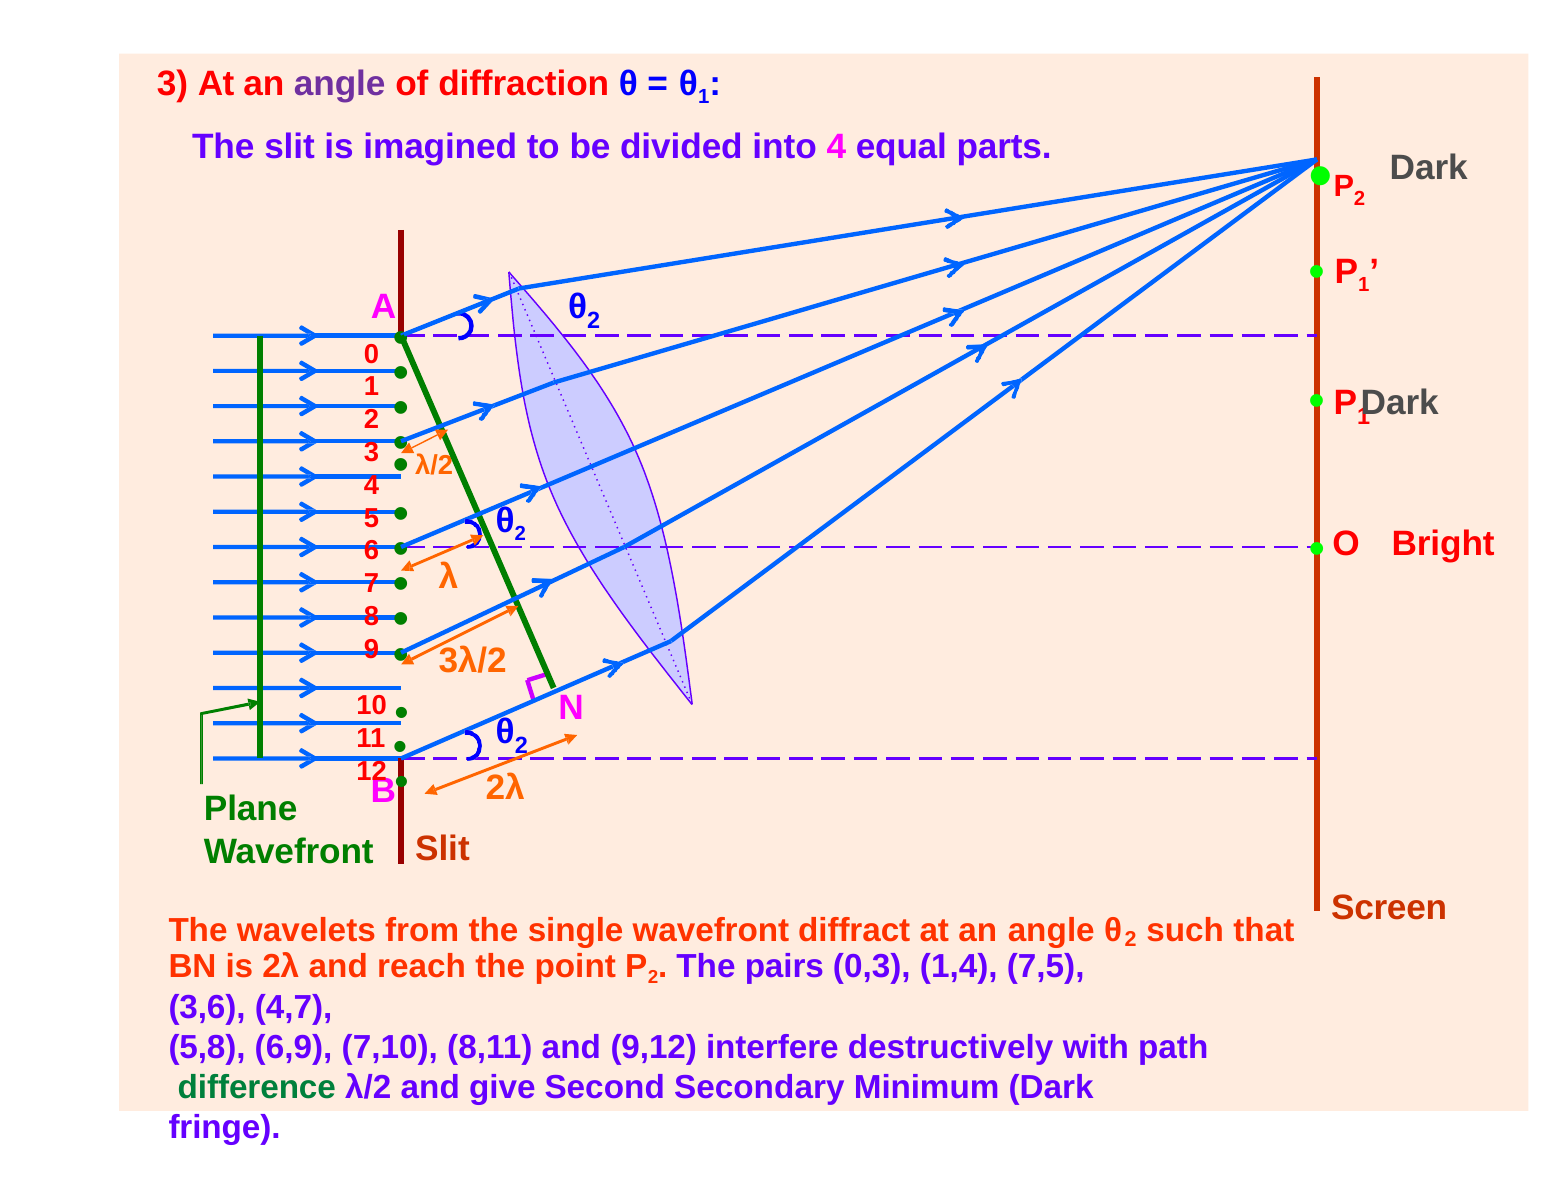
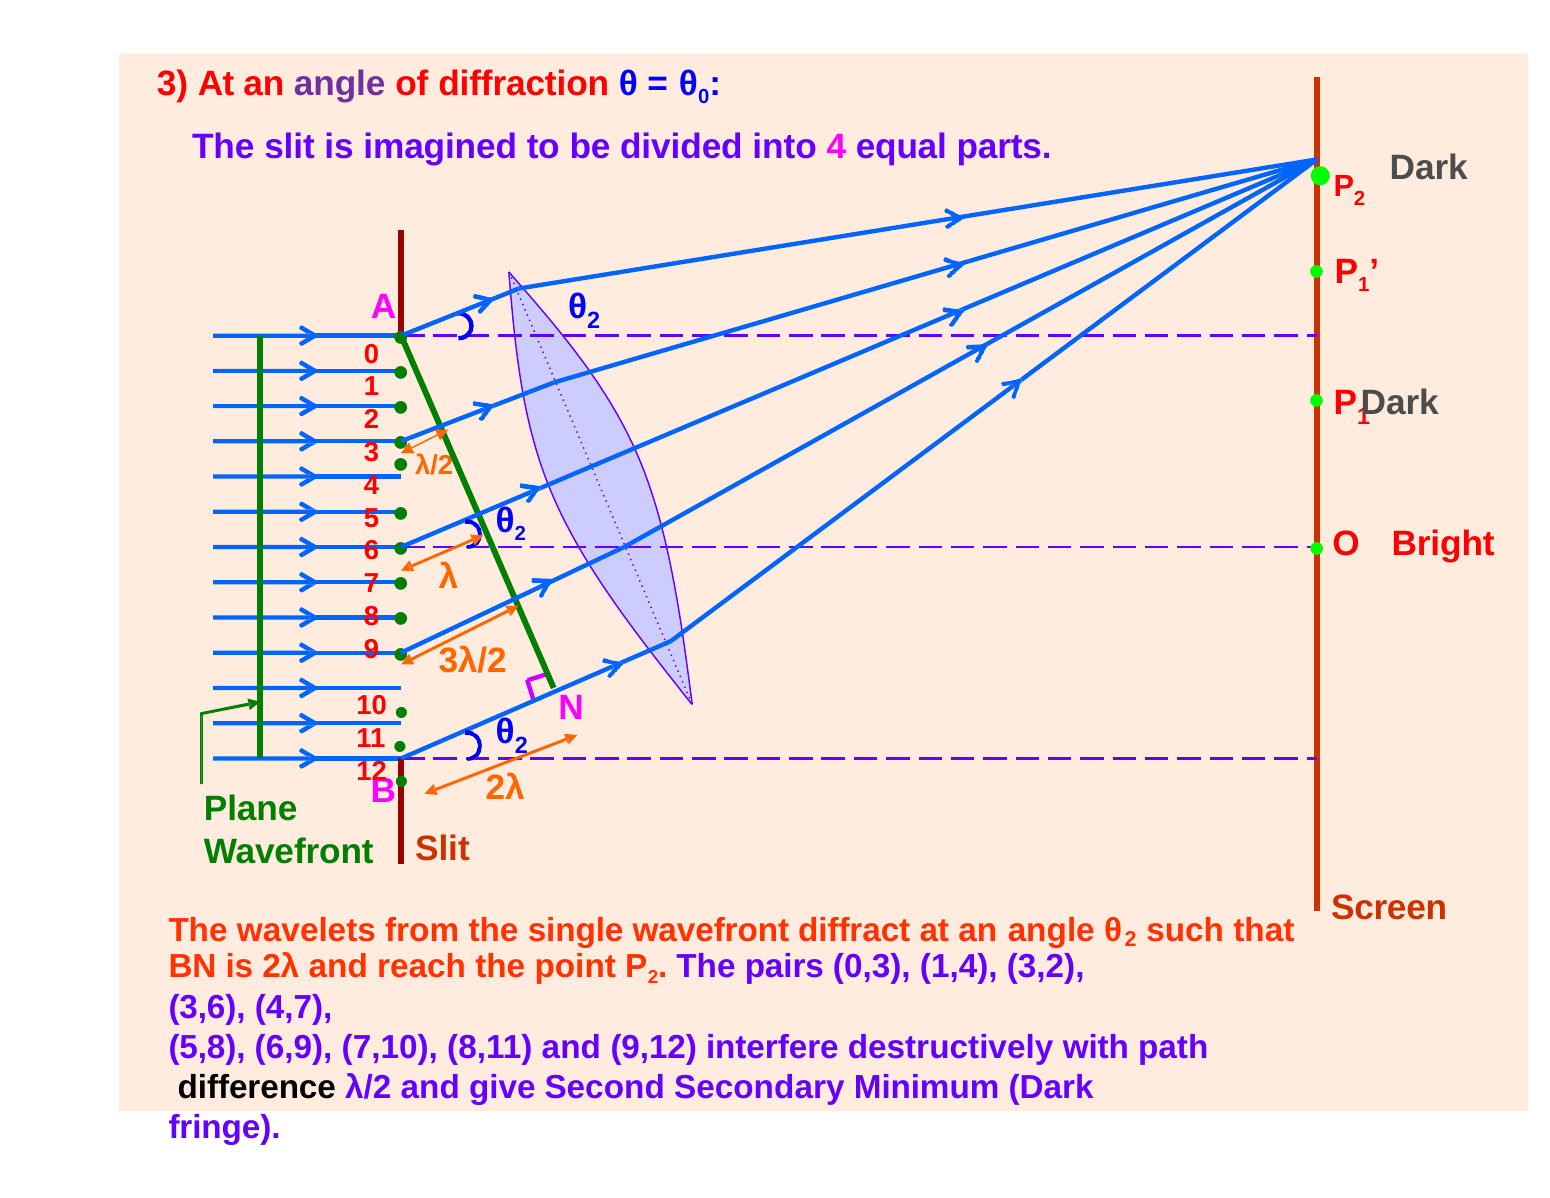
θ 1: 1 -> 0 (704, 96)
7,5: 7,5 -> 3,2 (1046, 966)
difference colour: green -> black (257, 1087)
